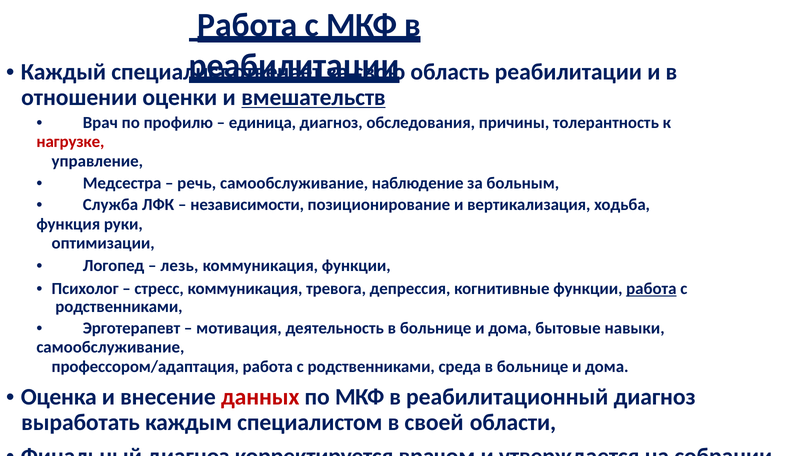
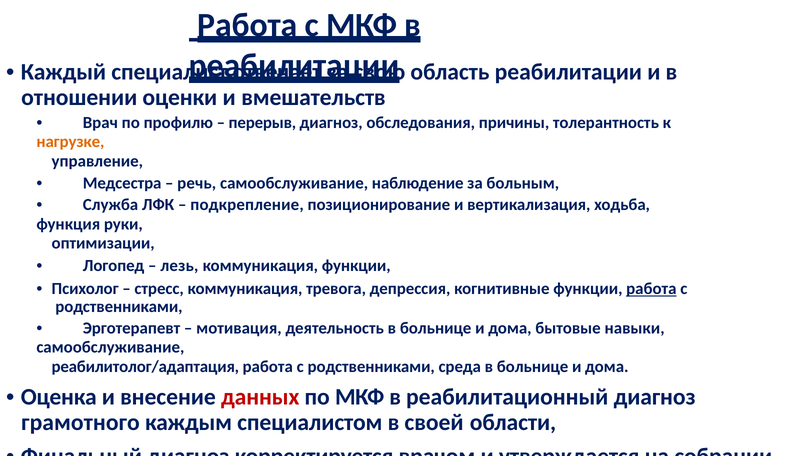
вмешательств underline: present -> none (313, 97)
единица: единица -> перерыв (262, 122)
нагрузке colour: red -> orange (70, 142)
независимости: независимости -> подкрепление (247, 205)
профессором/адаптация: профессором/адаптация -> реабилитолог/адаптация (145, 366)
выработать: выработать -> грамотного (80, 422)
